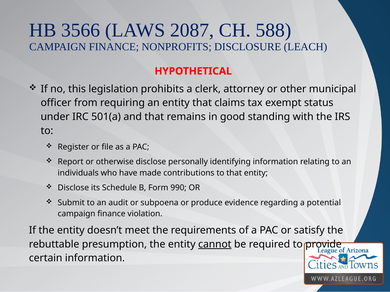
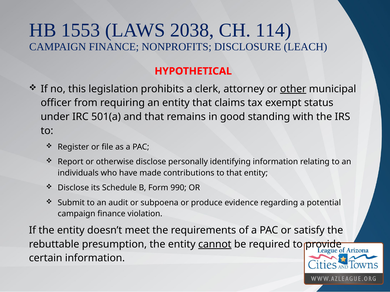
3566: 3566 -> 1553 (81, 30)
2087: 2087 -> 2038 (192, 30)
588: 588 -> 114 (274, 30)
other underline: none -> present (293, 89)
